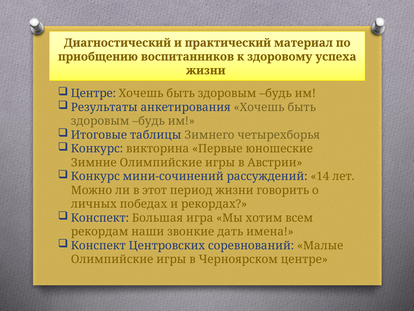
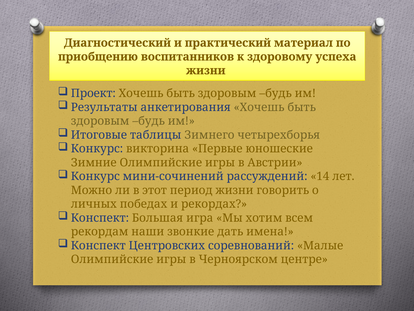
Центре: Центре -> Проект (93, 93)
